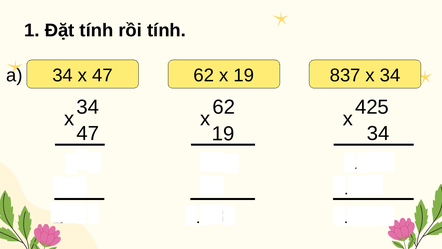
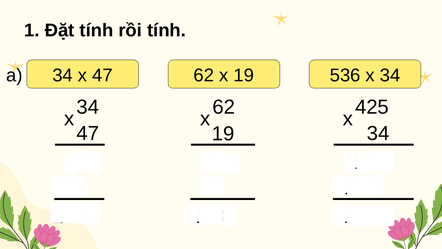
837: 837 -> 536 (345, 75)
